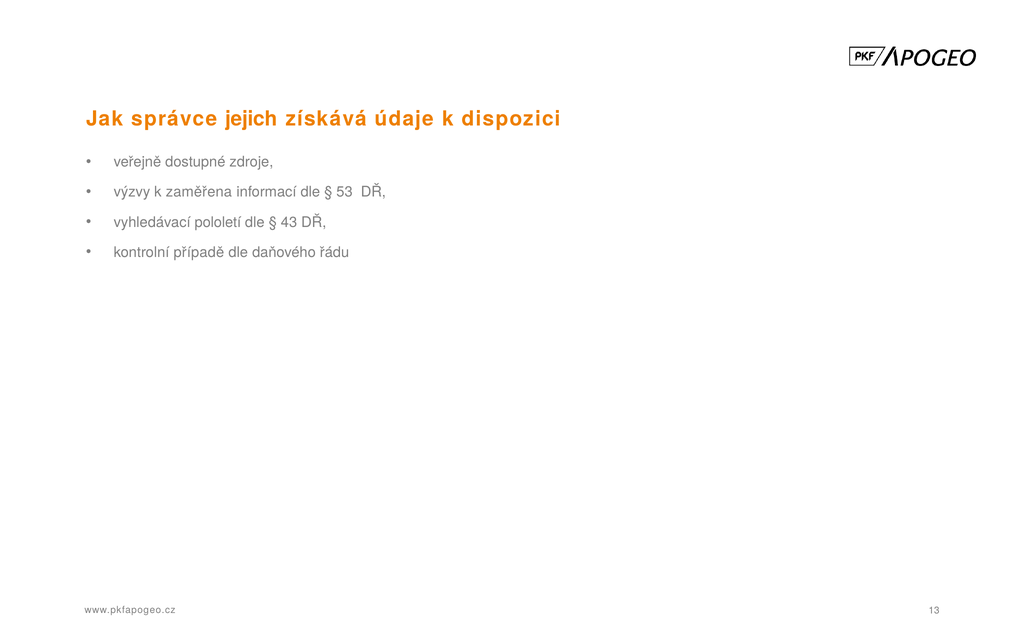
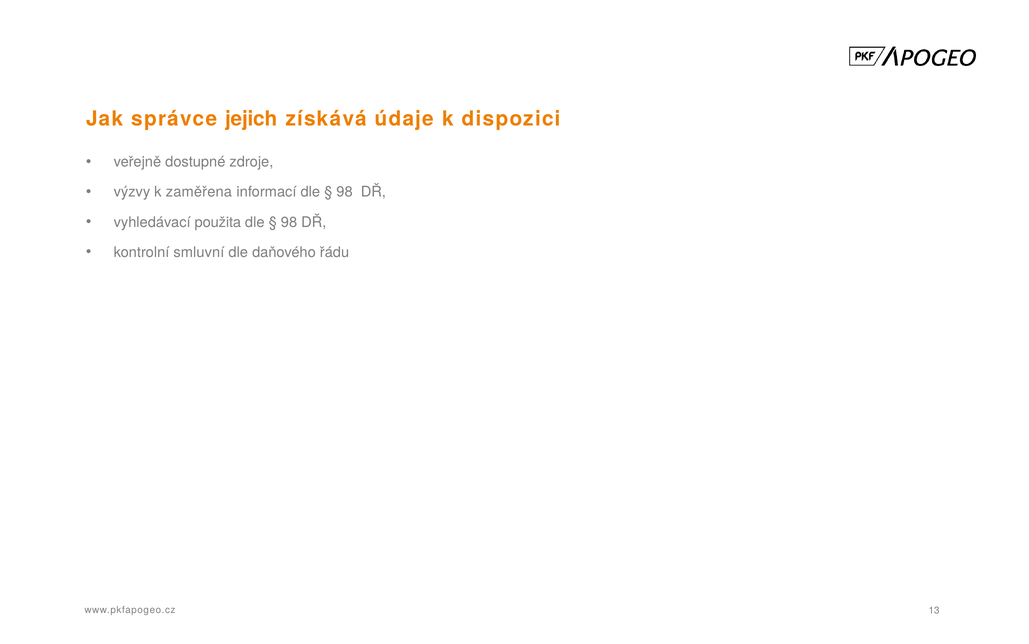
53: 53 -> 98 (344, 192)
pololetí: pololetí -> použita (218, 222)
43: 43 -> 98 (289, 222)
případě: případě -> smluvní (199, 252)
